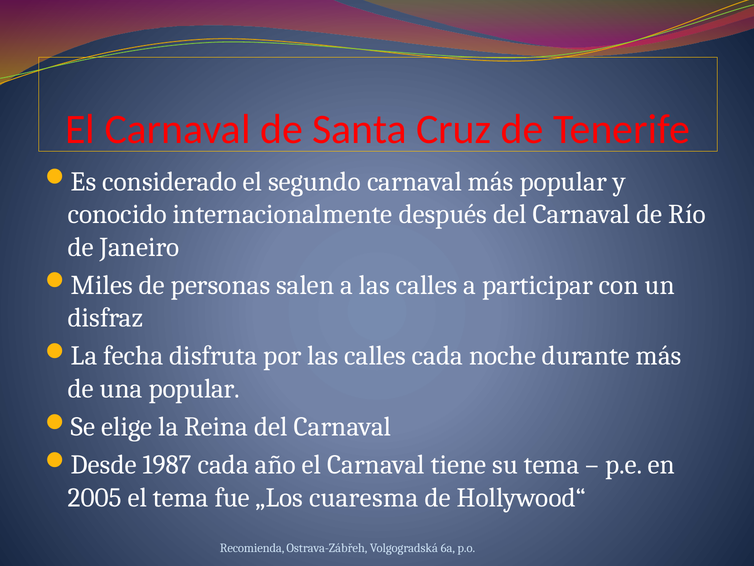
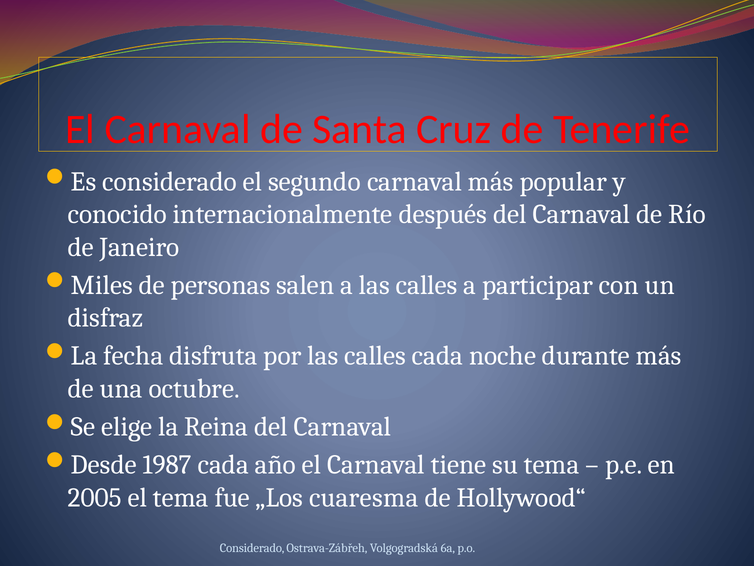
una popular: popular -> octubre (194, 388)
Recomienda: Recomienda -> Considerado (252, 548)
